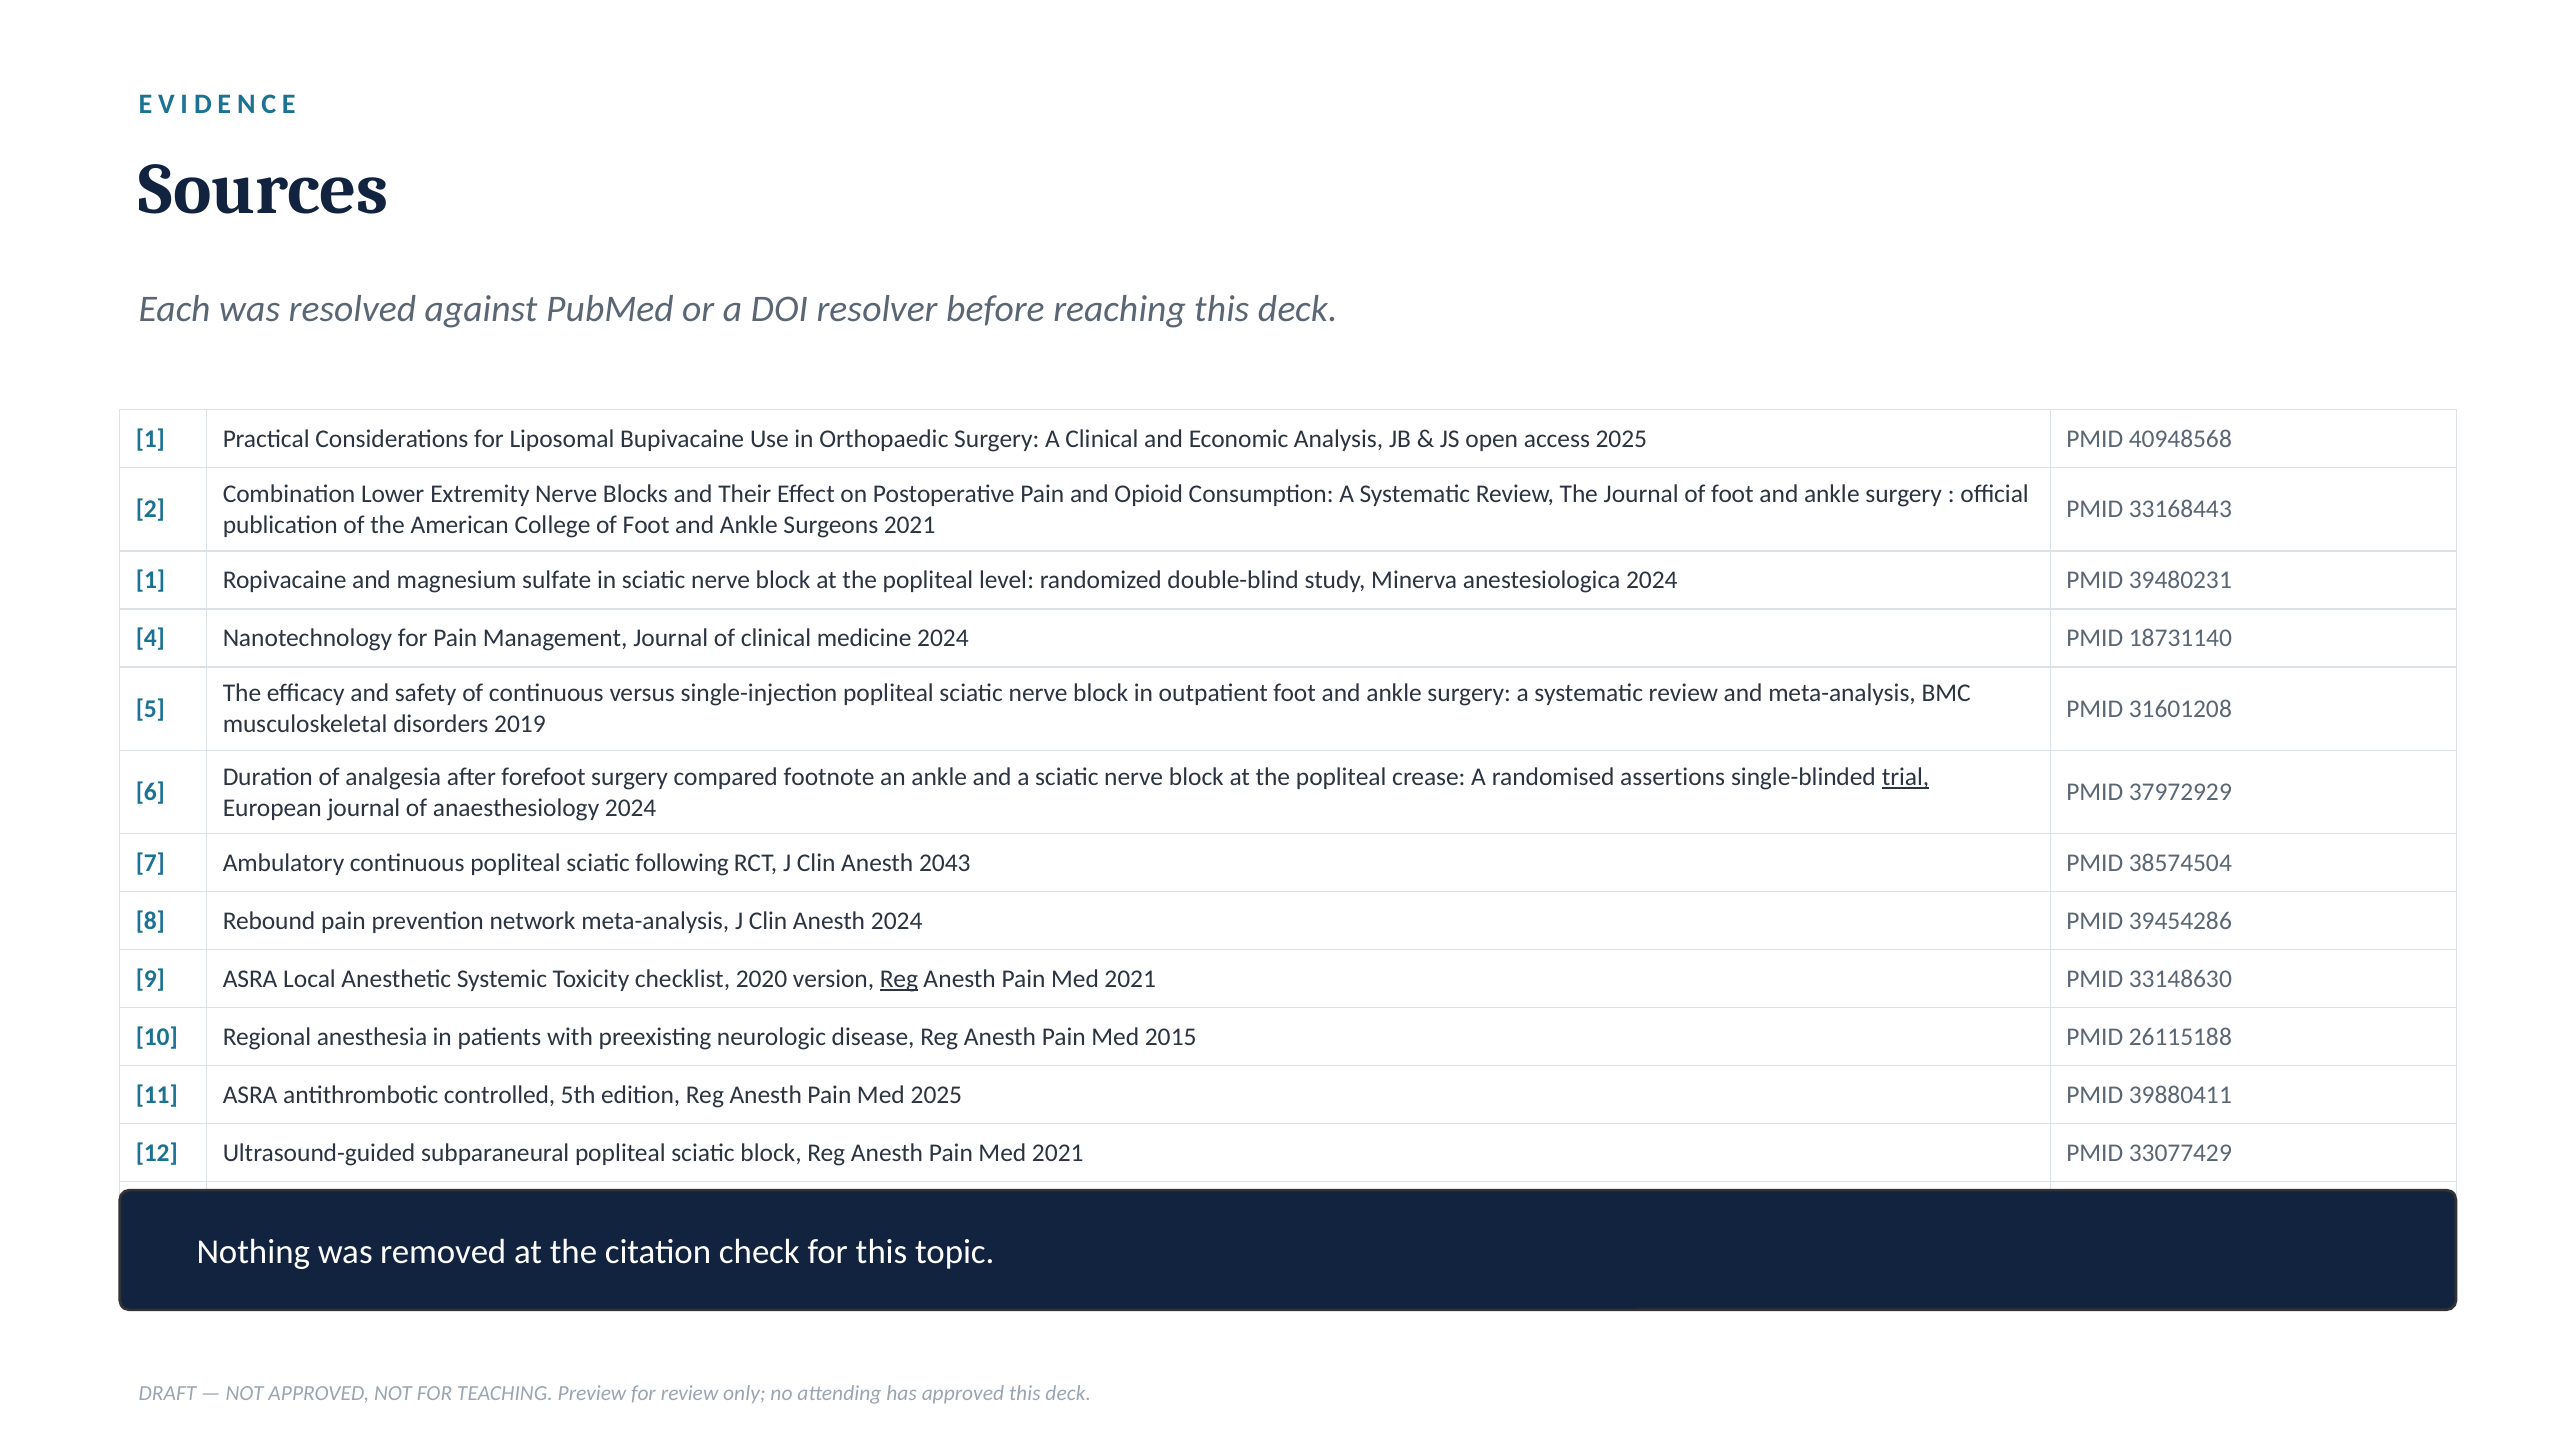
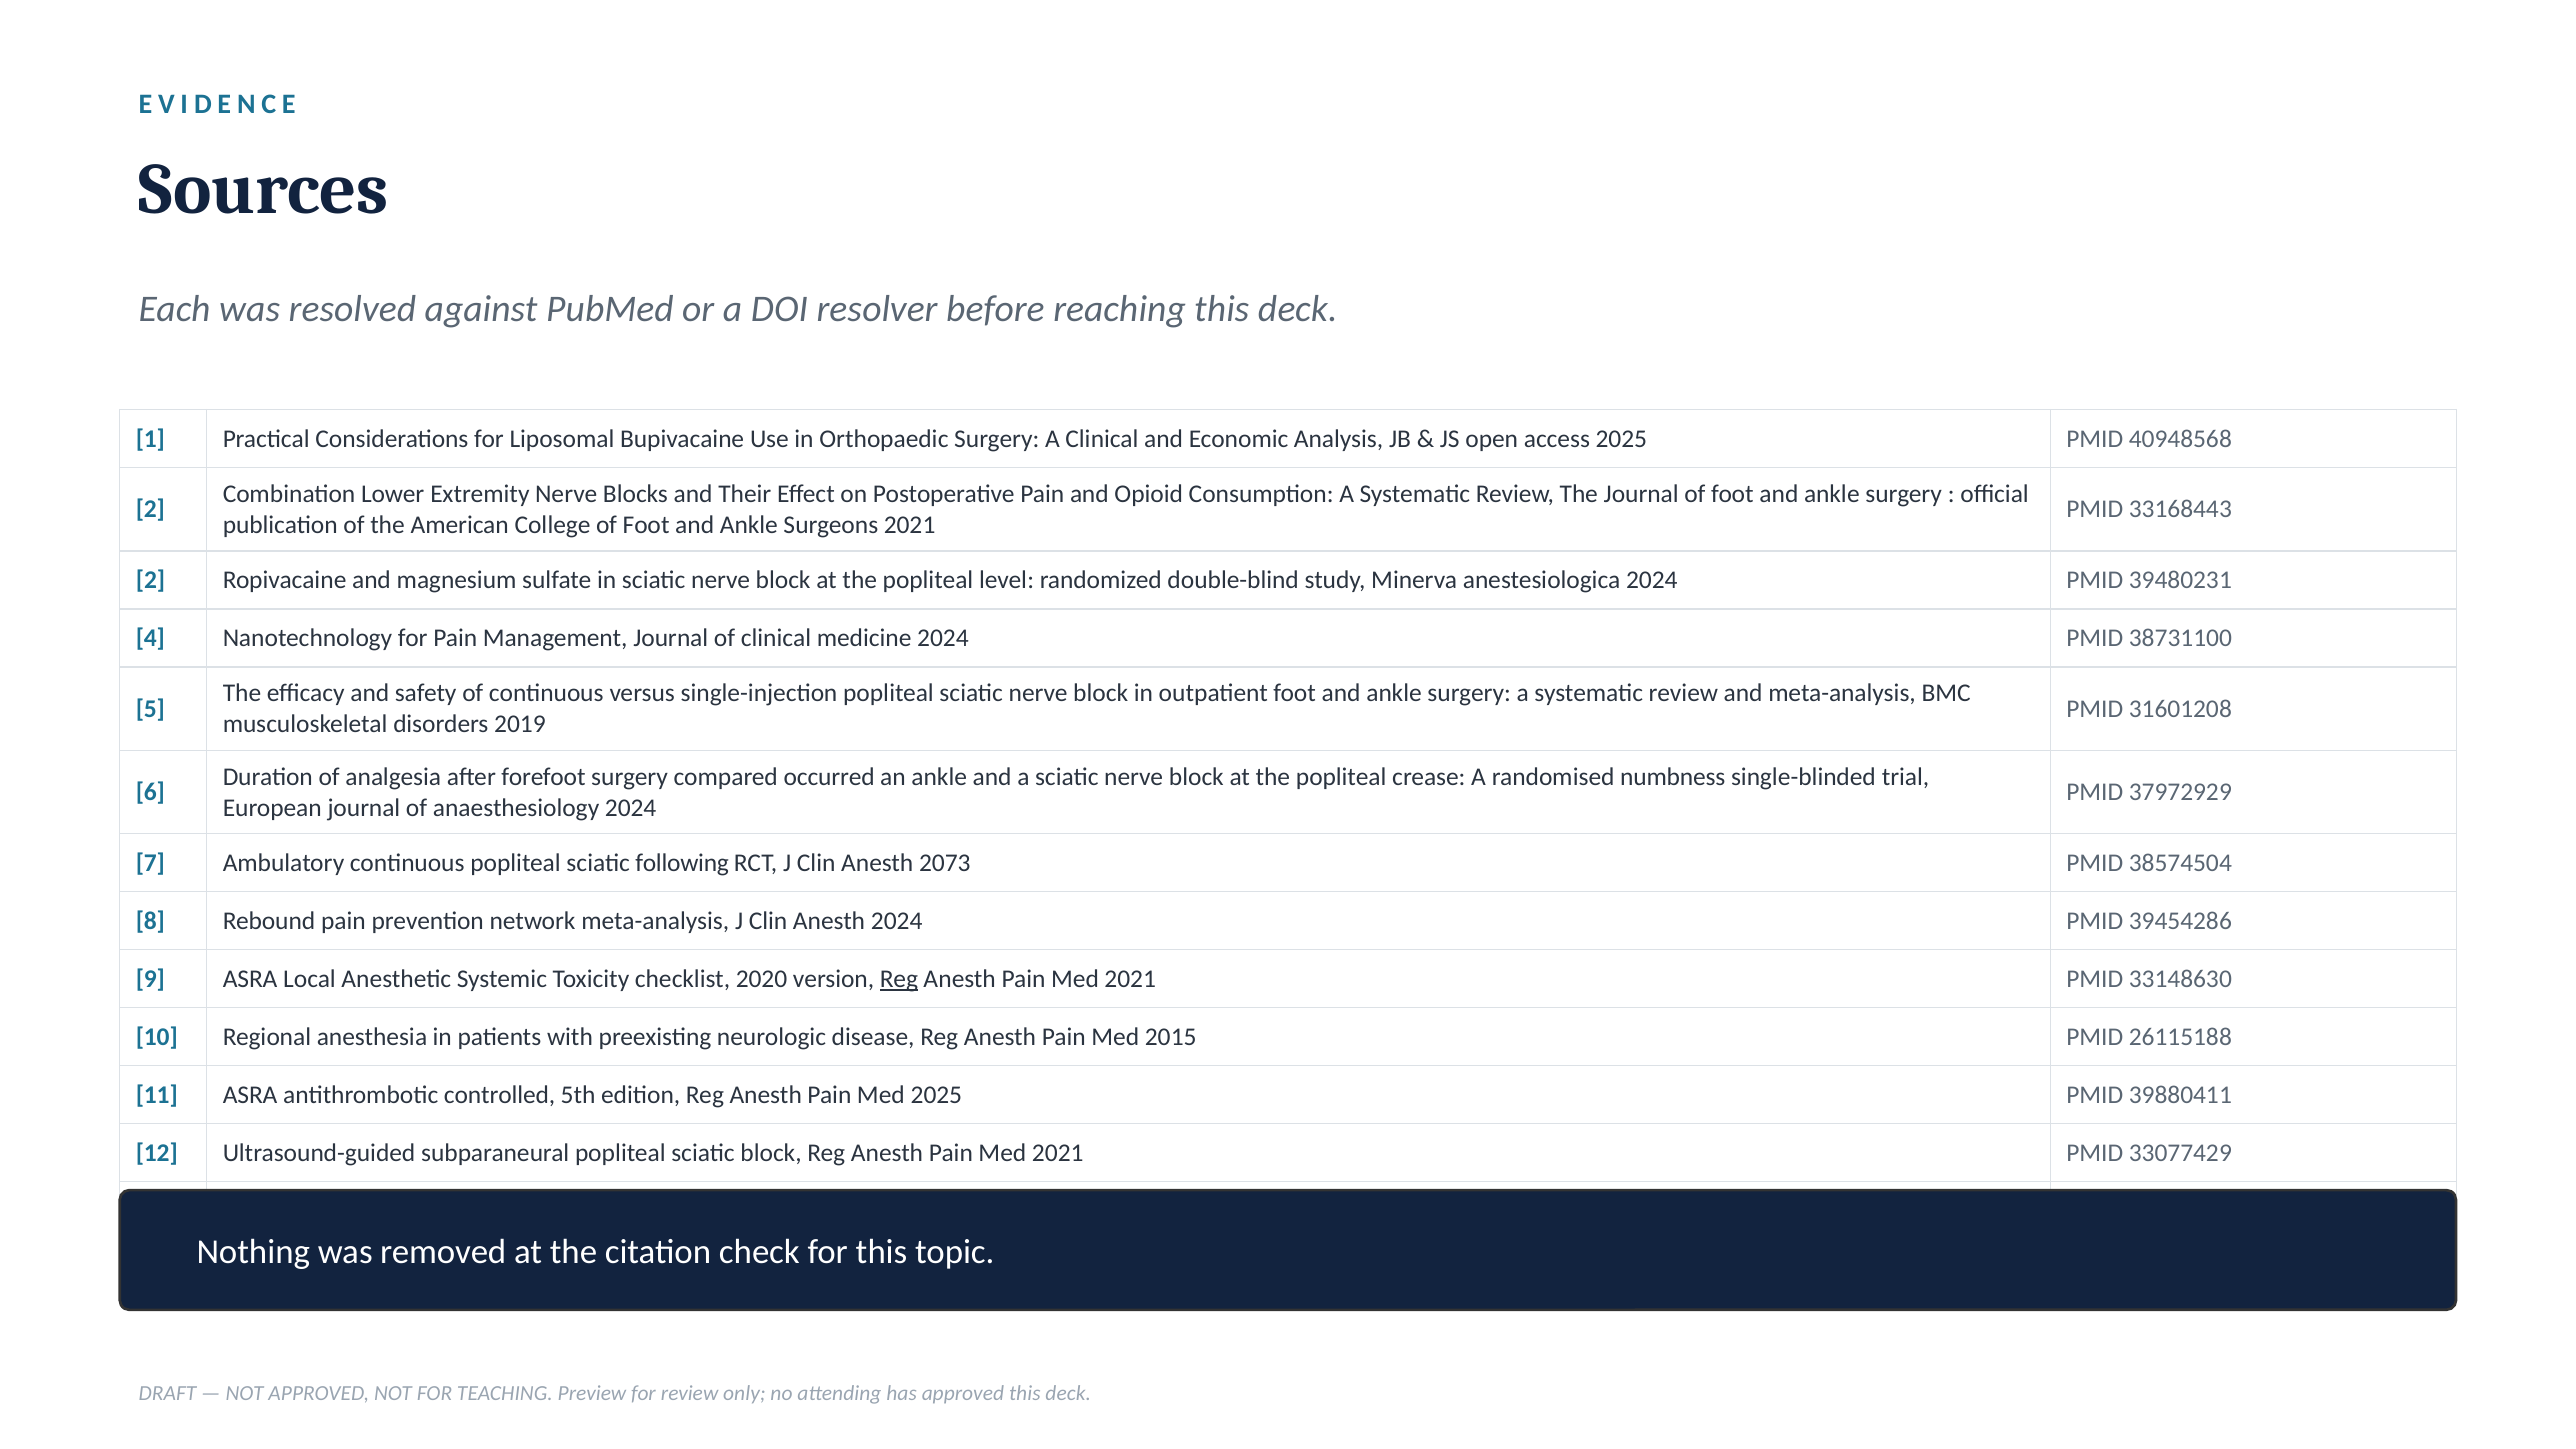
1: 1 -> 2 (150, 580)
18731140: 18731140 -> 38731100 (2180, 638)
footnote: footnote -> occurred (829, 777)
assertions: assertions -> numbness (1673, 777)
trial underline: present -> none (1906, 777)
2043: 2043 -> 2073 (945, 863)
